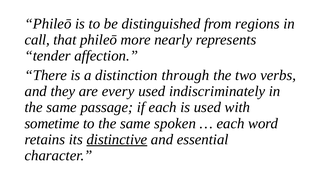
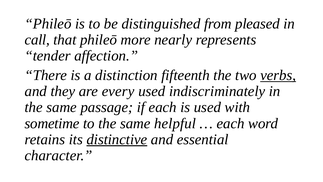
regions: regions -> pleased (257, 24)
through: through -> fifteenth (186, 75)
verbs underline: none -> present (278, 75)
spoken: spoken -> helpful (175, 123)
